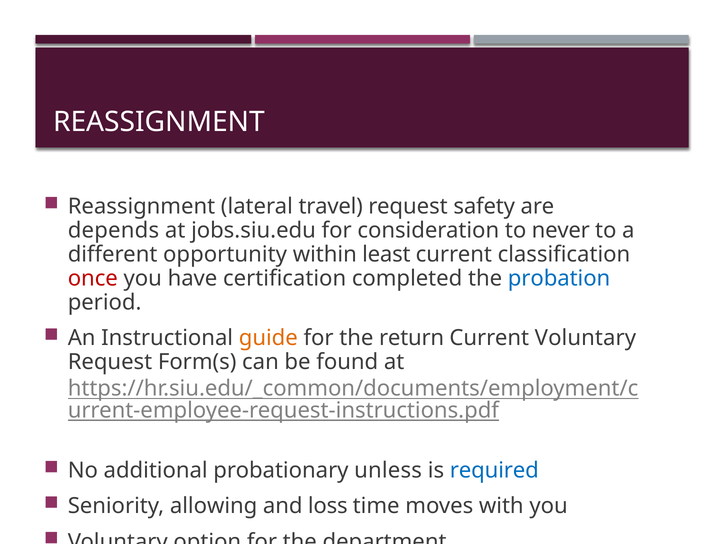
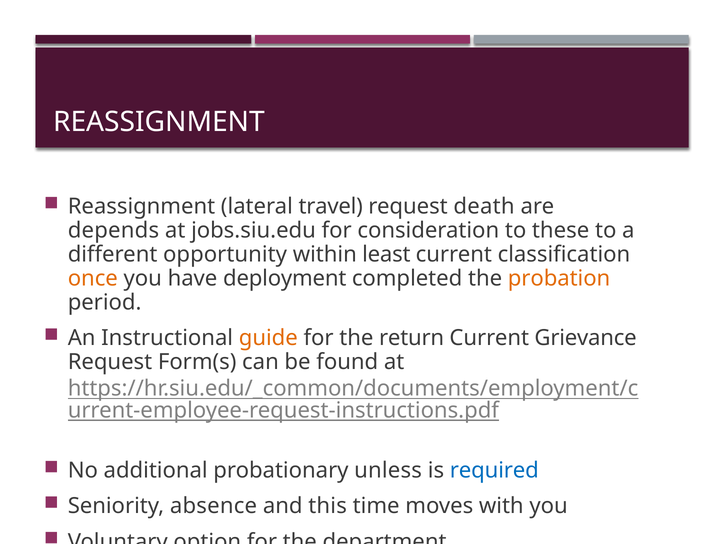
safety: safety -> death (484, 207)
never: never -> these (561, 230)
once colour: red -> orange (93, 278)
certification: certification -> deployment (285, 278)
probation colour: blue -> orange (559, 278)
Current Voluntary: Voluntary -> Grievance (586, 338)
allowing: allowing -> absence (214, 506)
loss: loss -> this (328, 506)
